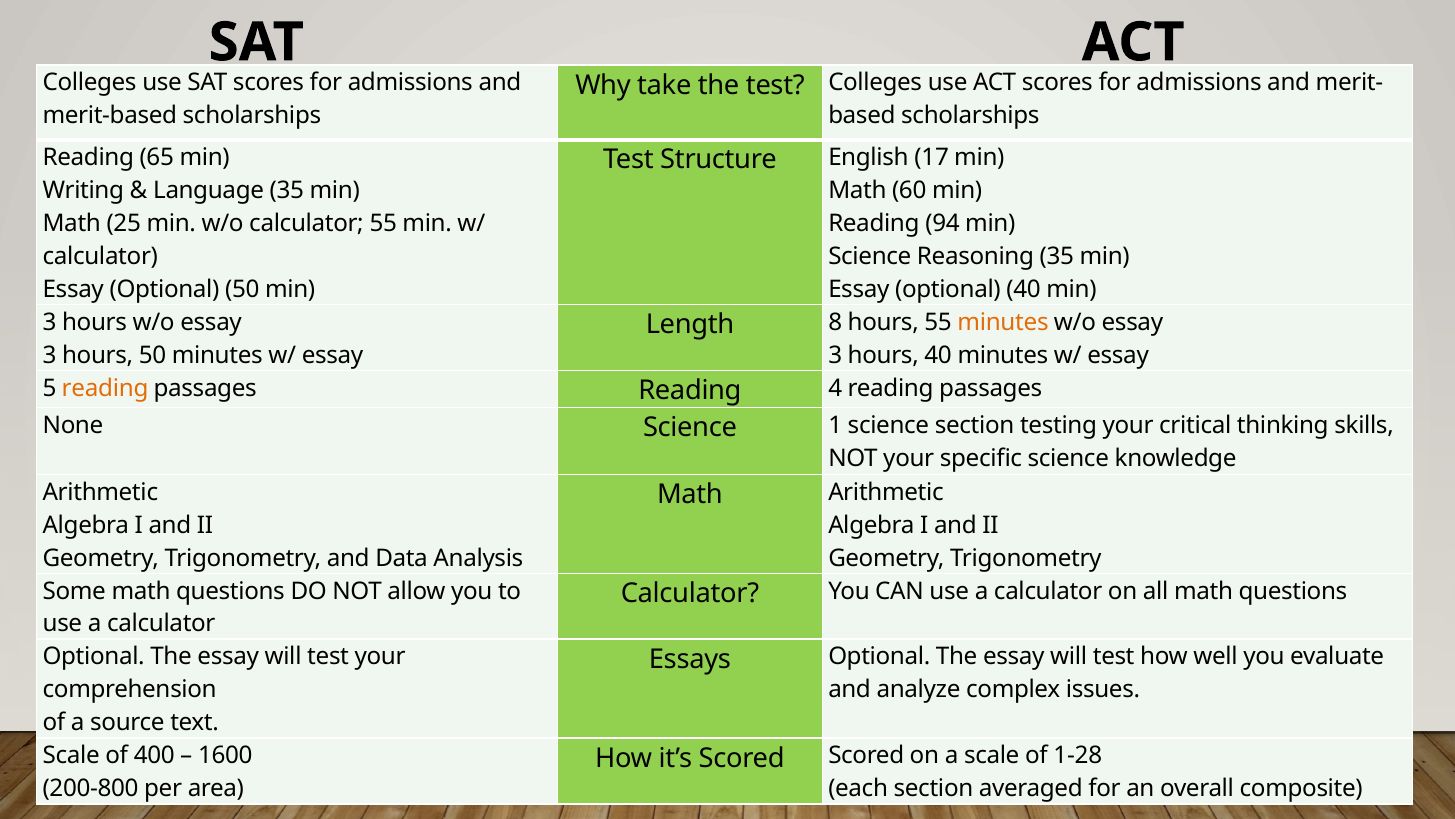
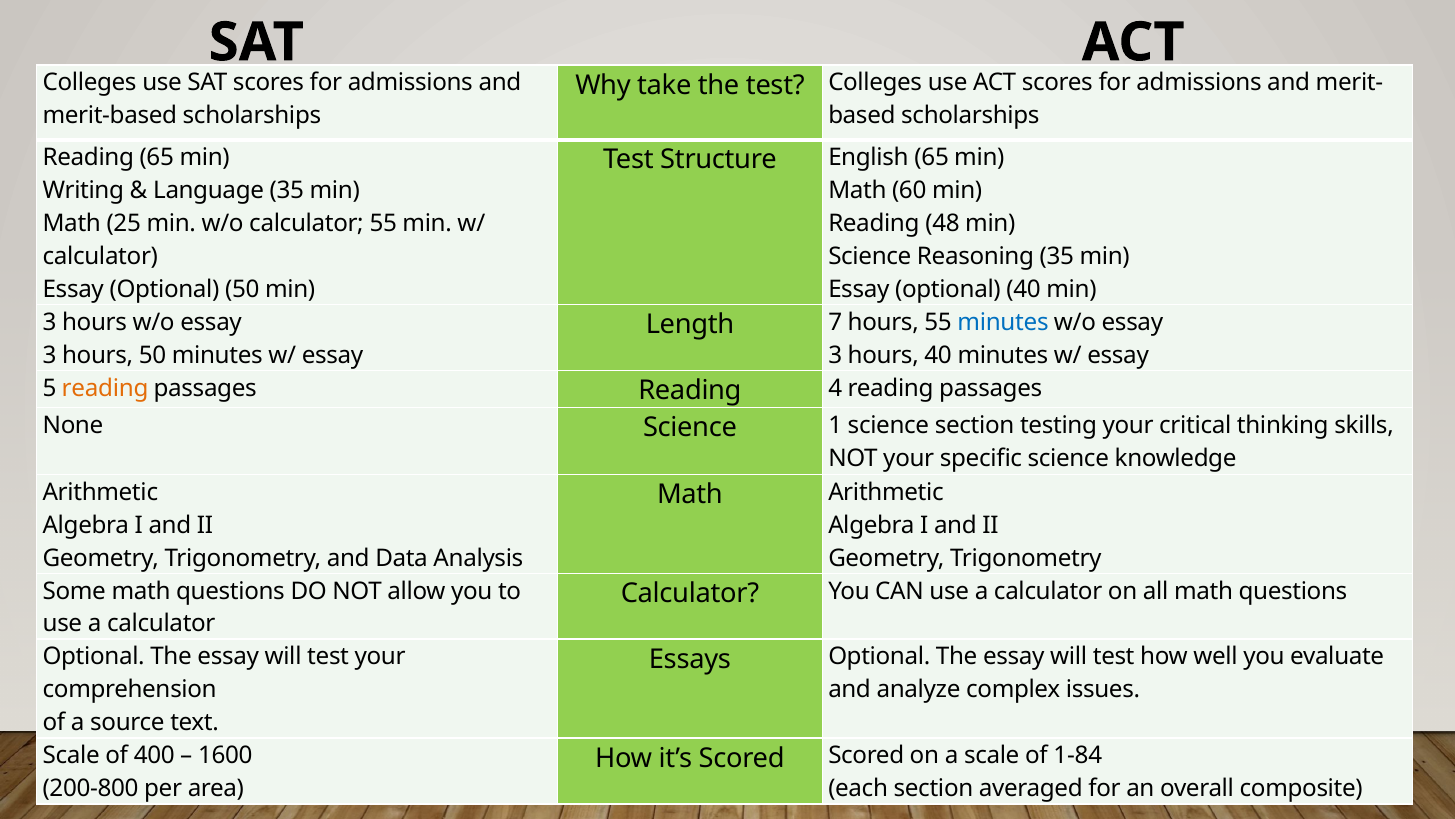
English 17: 17 -> 65 (932, 157)
94: 94 -> 48 (943, 223)
8: 8 -> 7 (835, 322)
minutes colour: orange -> blue (1003, 322)
1-28: 1-28 -> 1-84 (1078, 755)
